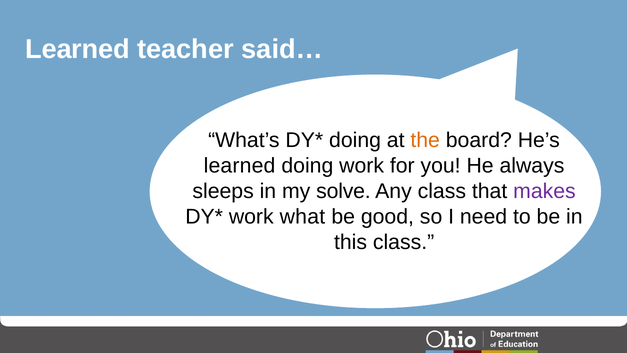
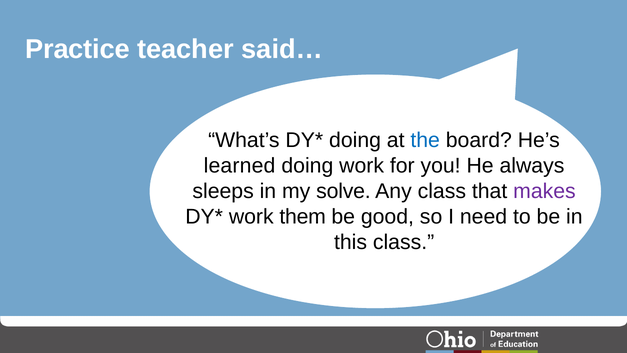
Learned: Learned -> Practice (77, 49)
the colour: orange -> blue (425, 140)
what: what -> them (303, 217)
